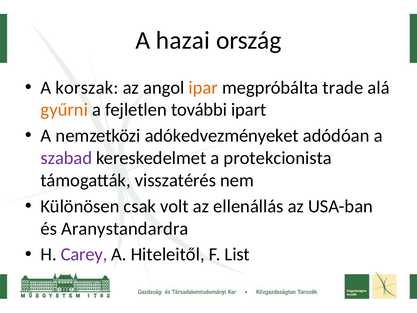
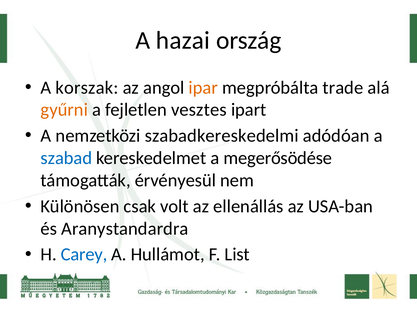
további: további -> vesztes (199, 110)
adókedvezményeket: adókedvezményeket -> szabadkereskedelmi (222, 136)
szabad colour: purple -> blue (66, 158)
protekcionista: protekcionista -> megerősödése (278, 158)
visszatérés: visszatérés -> érvényesül (175, 180)
Carey colour: purple -> blue (84, 254)
Hiteleitől: Hiteleitől -> Hullámot (168, 254)
